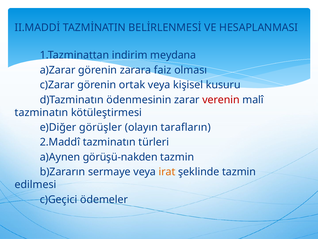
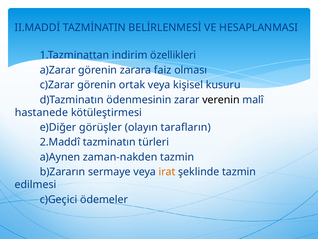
meydana: meydana -> özellikleri (173, 55)
verenin colour: red -> black (221, 100)
tazminatın: tazminatın -> hastanede (41, 112)
görüşü-nakden: görüşü-nakden -> zaman-nakden (120, 157)
